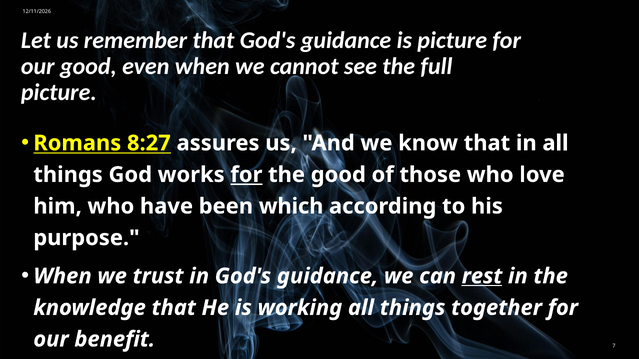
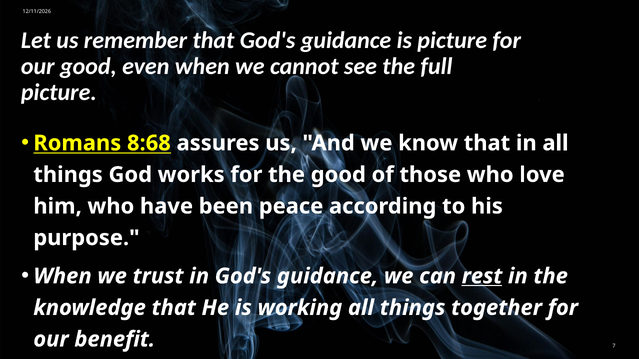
8:27: 8:27 -> 8:68 (149, 143)
for underline: present -> none (246, 175)
which: which -> peace (291, 207)
